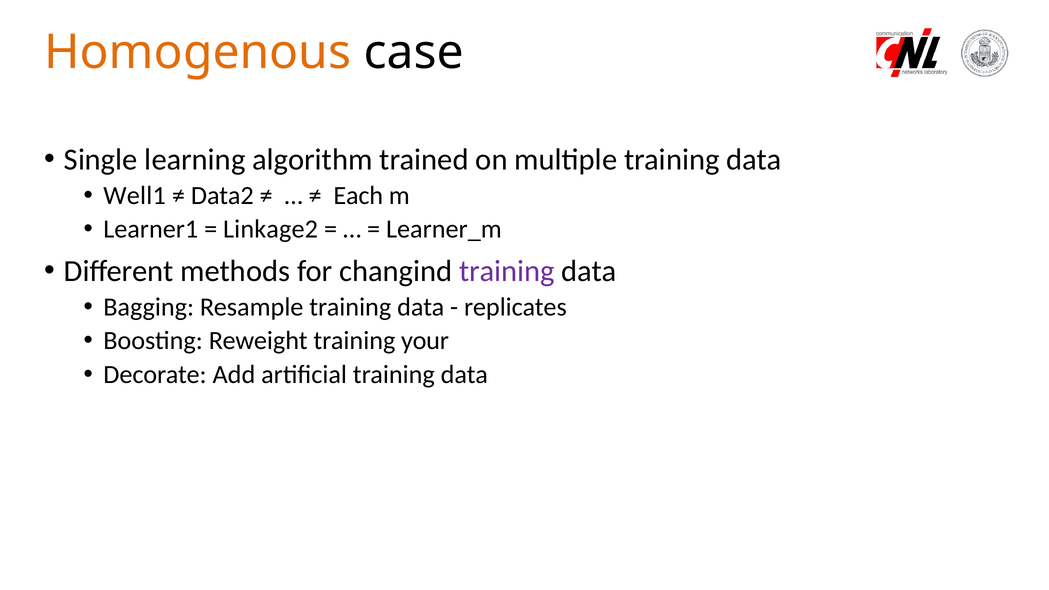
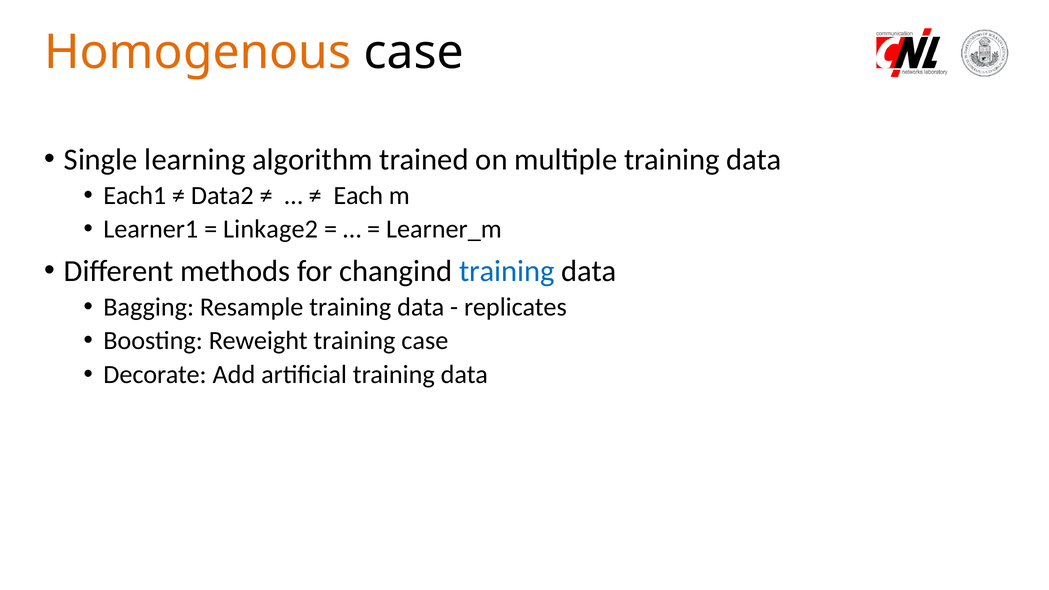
Well1: Well1 -> Each1 (135, 196)
training colour: purple -> blue (507, 271)
training your: your -> case (425, 341)
